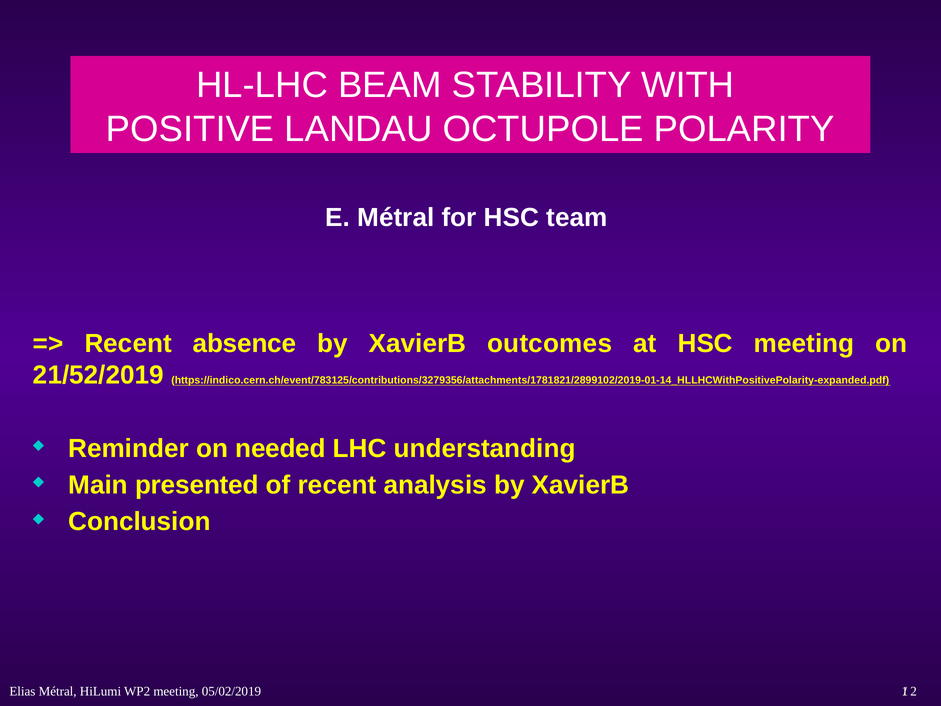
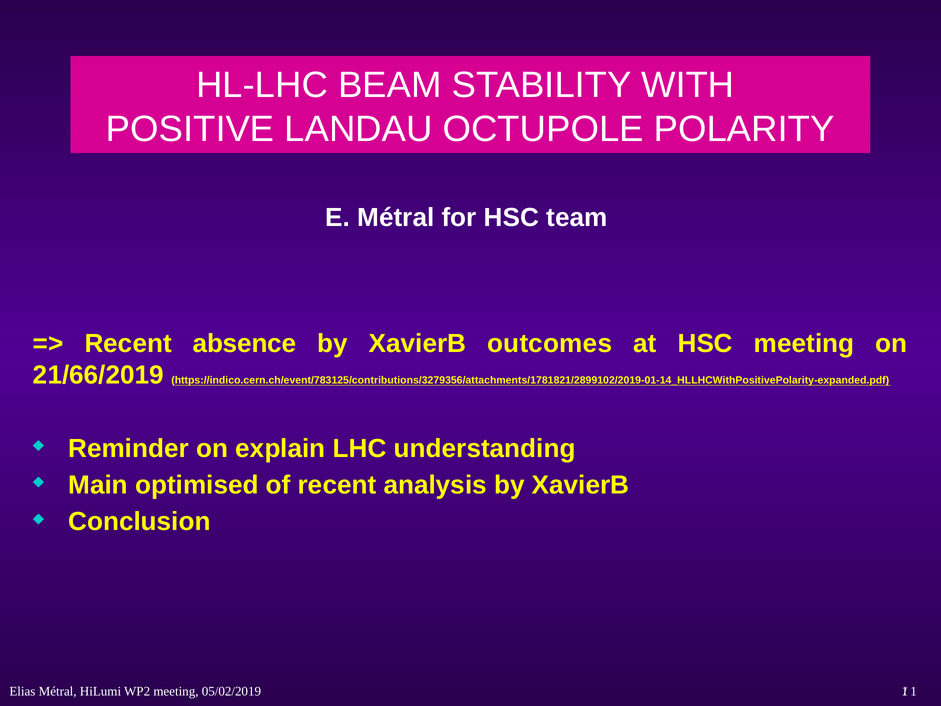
21/52/2019: 21/52/2019 -> 21/66/2019 (98, 375)
needed: needed -> explain (280, 448)
presented: presented -> optimised (197, 485)
2: 2 -> 1 (914, 691)
